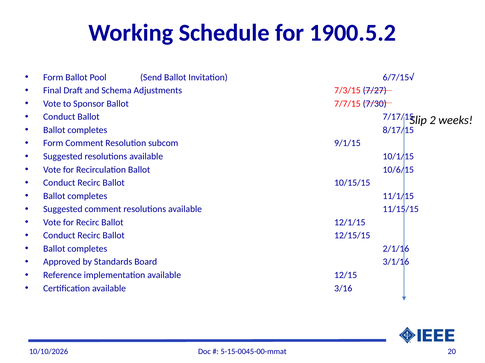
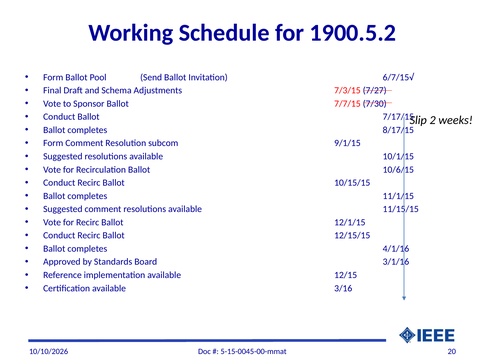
2/1/16: 2/1/16 -> 4/1/16 (396, 249)
